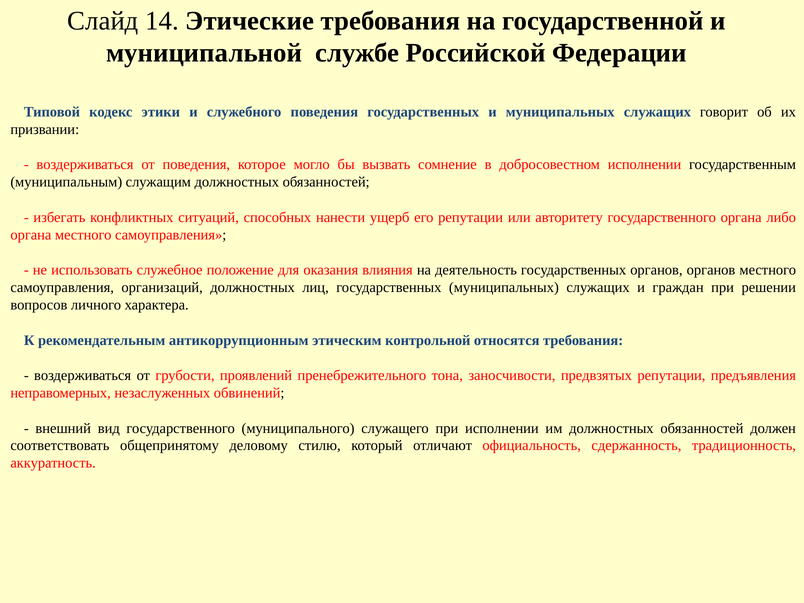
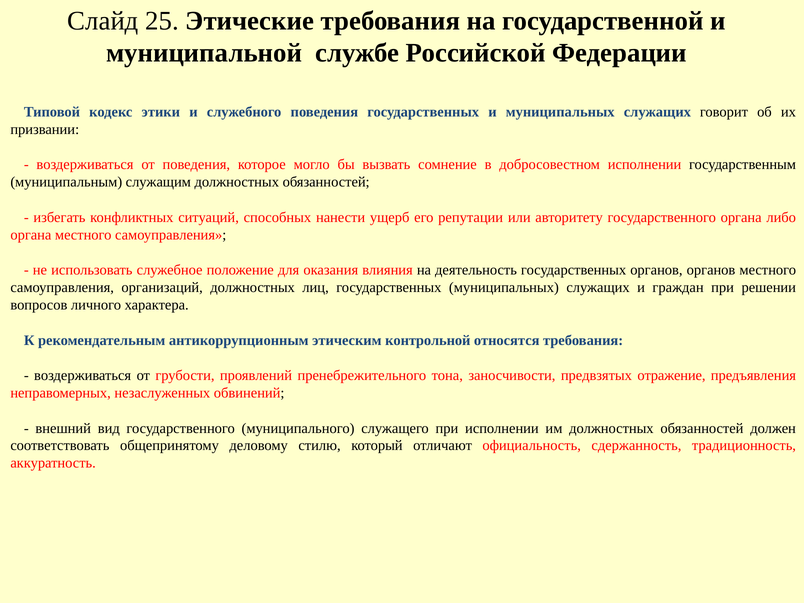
14: 14 -> 25 (162, 21)
предвзятых репутации: репутации -> отражение (671, 376)
